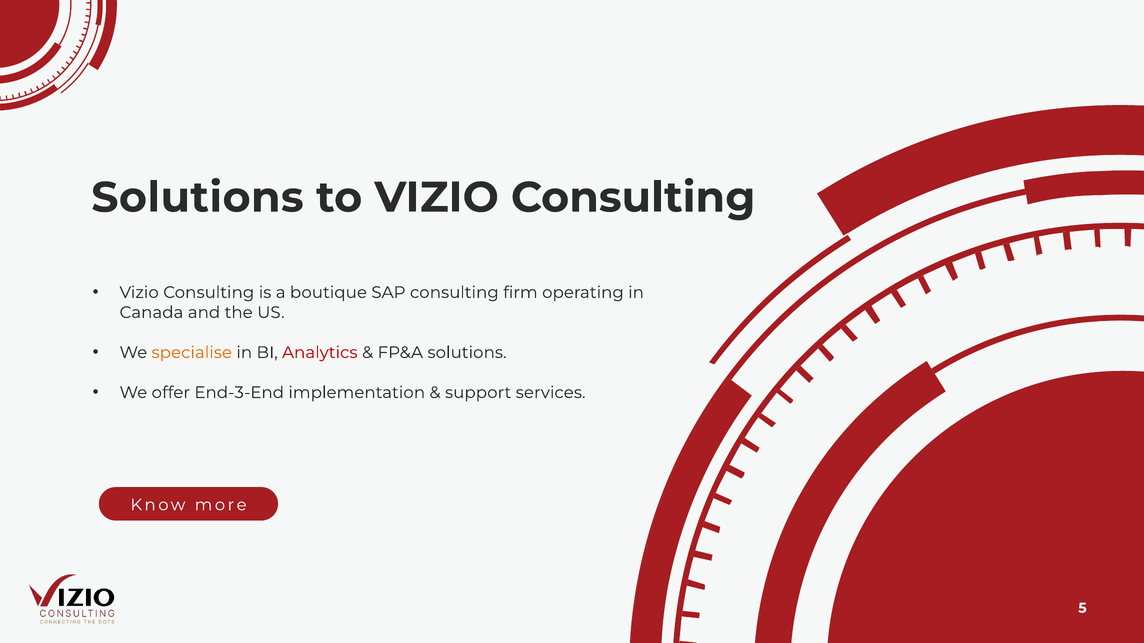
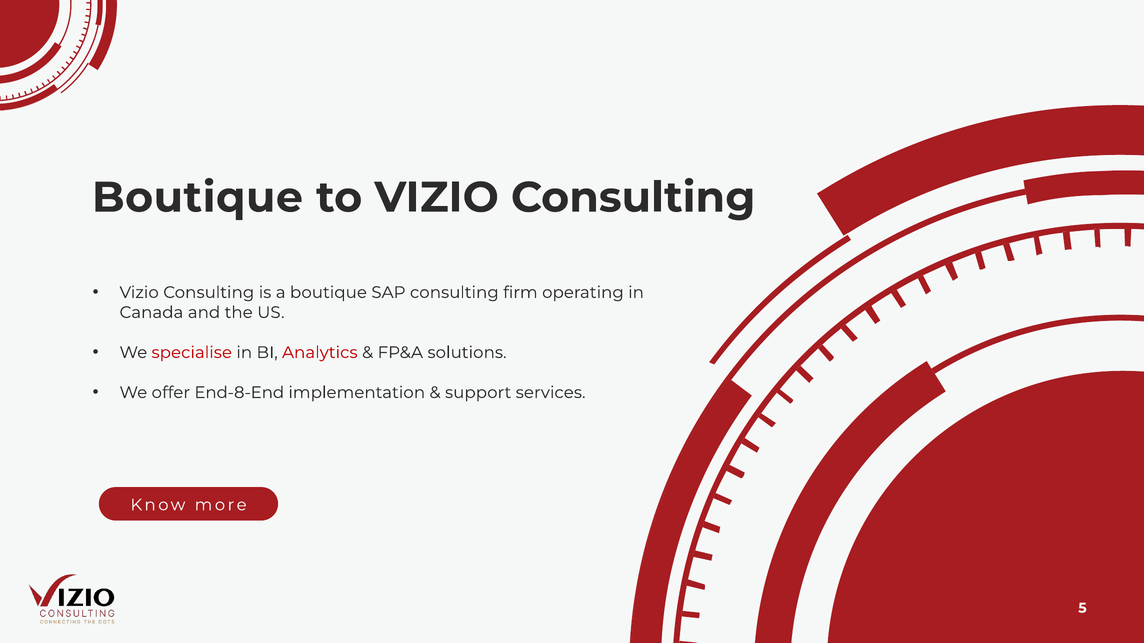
Solutions: Solutions -> Boutique (197, 198)
specialise colour: orange -> red (192, 353)
End-3-End: End-3-End -> End-8-End (239, 393)
